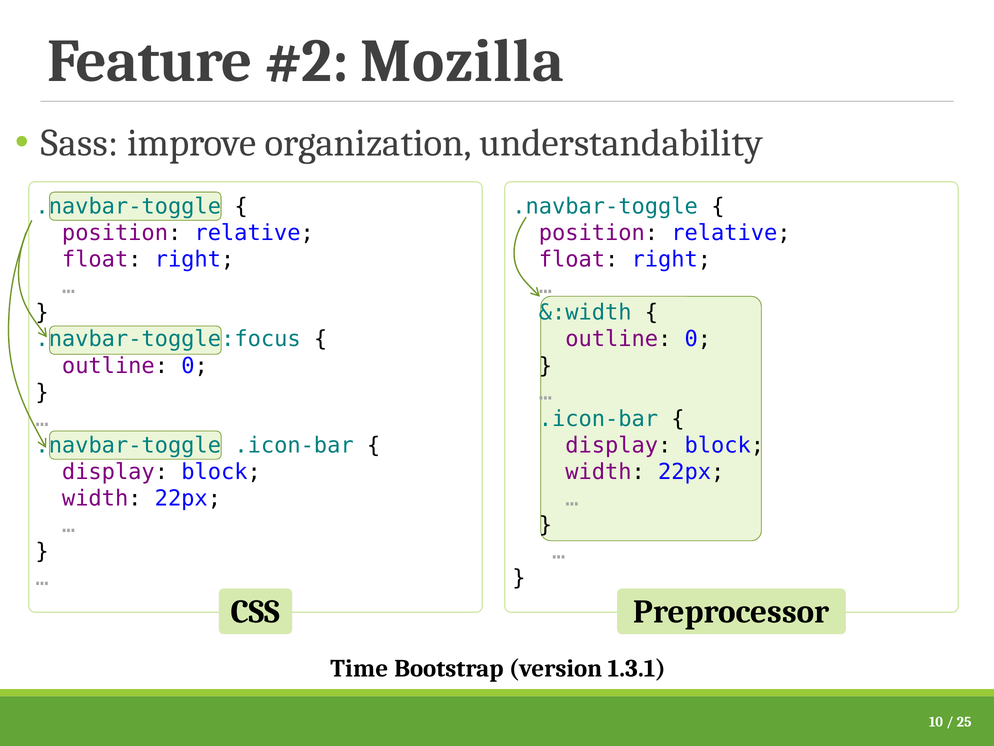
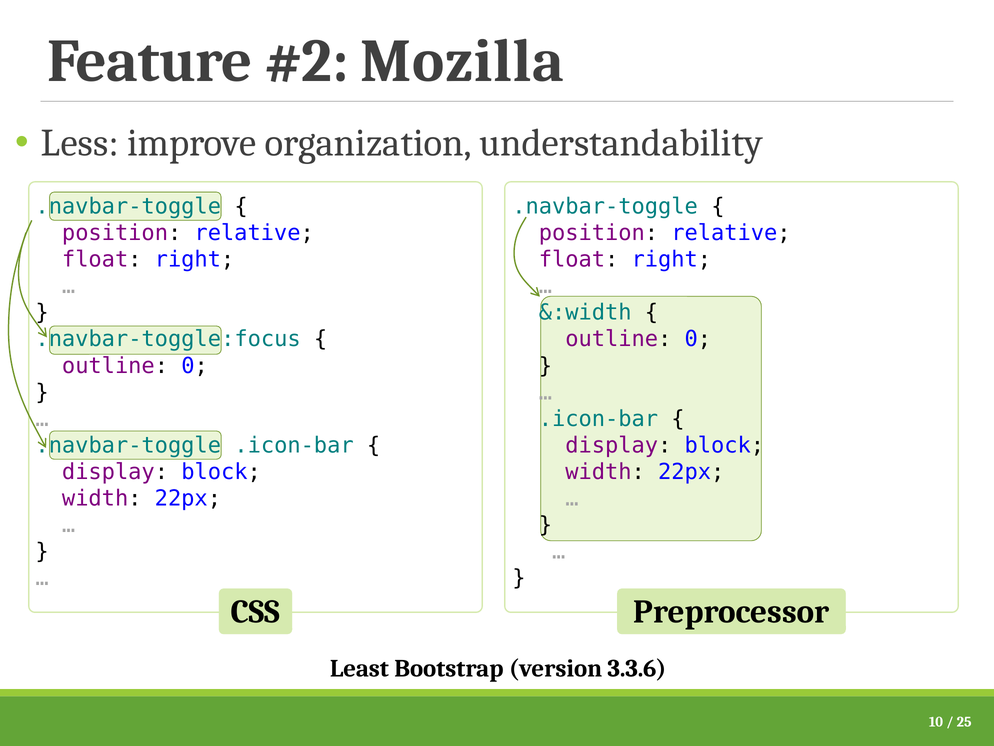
Sass: Sass -> Less (80, 143)
Time: Time -> Least (359, 668)
1.3.1: 1.3.1 -> 3.3.6 (637, 668)
